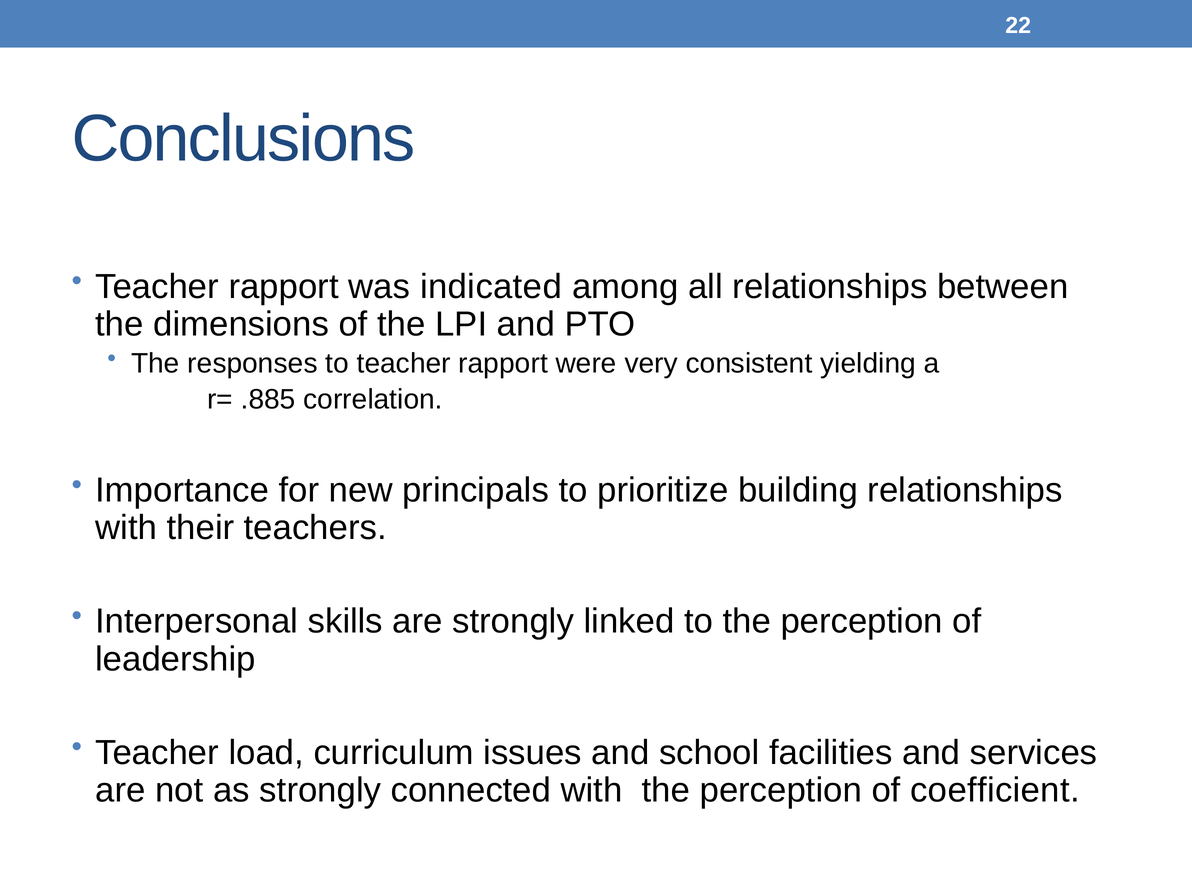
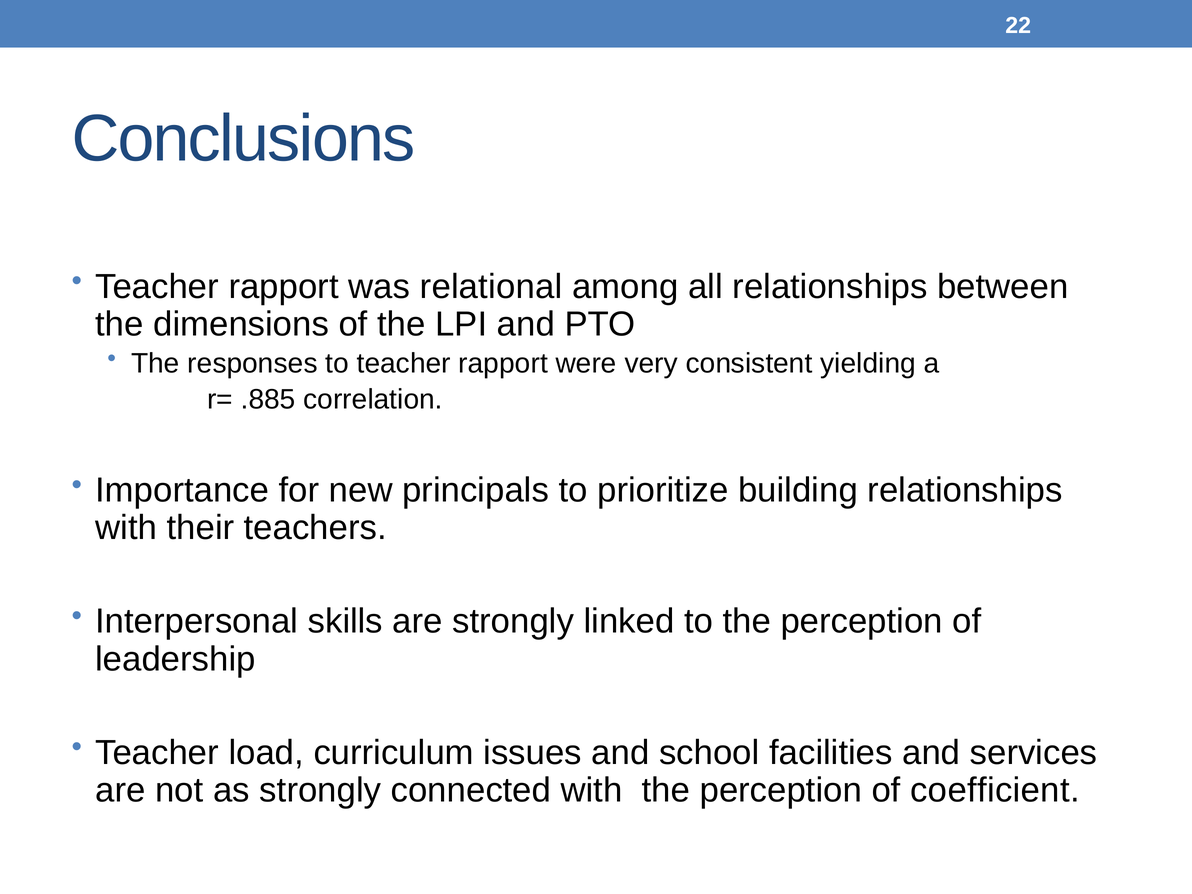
indicated: indicated -> relational (491, 287)
